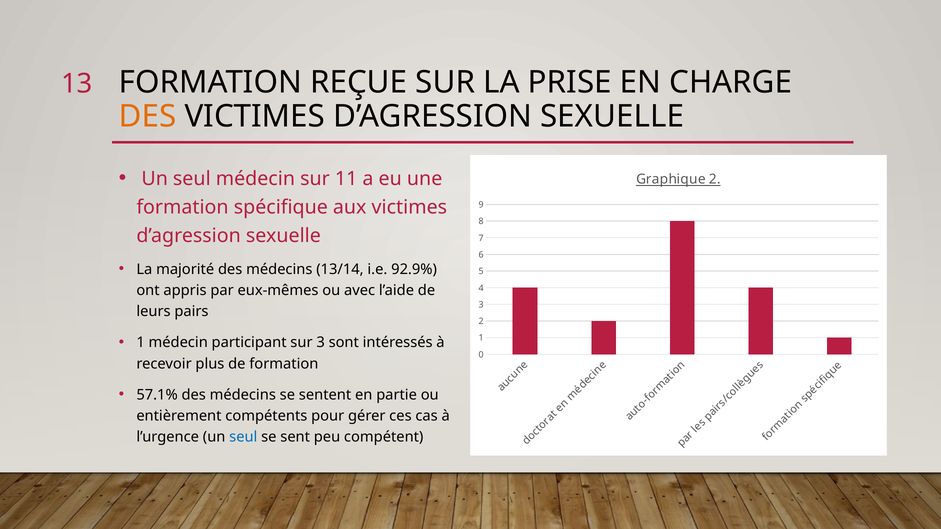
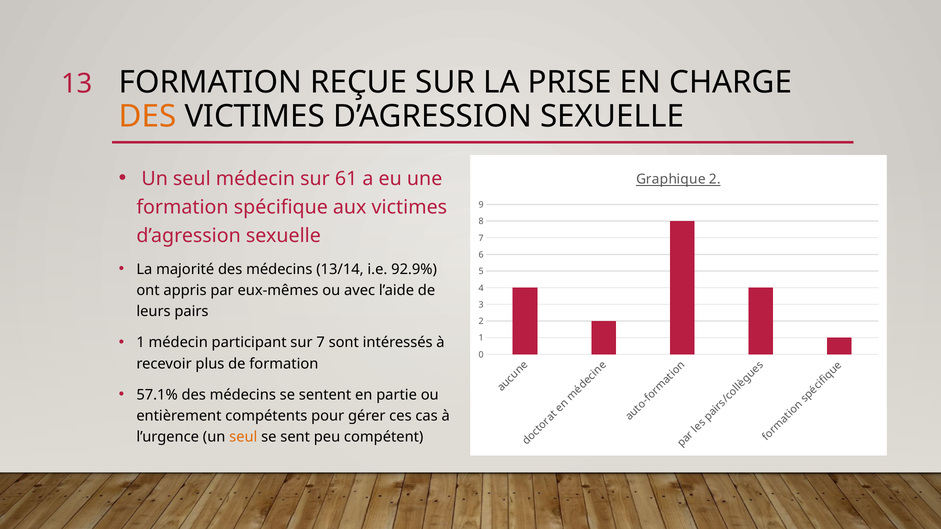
11: 11 -> 61 (346, 179)
sur 3: 3 -> 7 (321, 343)
seul colour: blue -> orange (243, 437)
